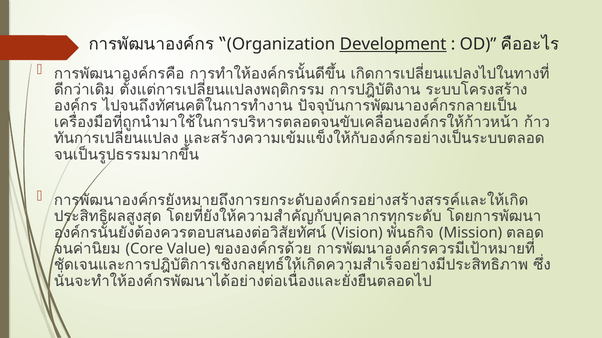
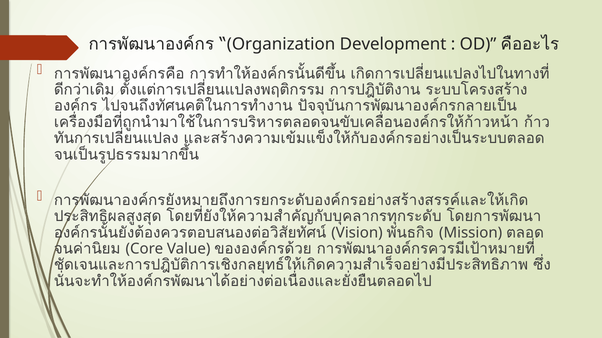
Development underline: present -> none (393, 44)
